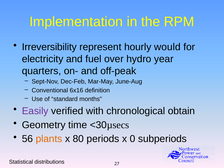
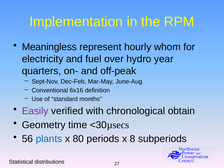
Irreversibility: Irreversibility -> Meaningless (49, 47)
would: would -> whom (167, 47)
plants colour: orange -> blue (49, 139)
0: 0 -> 8 (133, 139)
